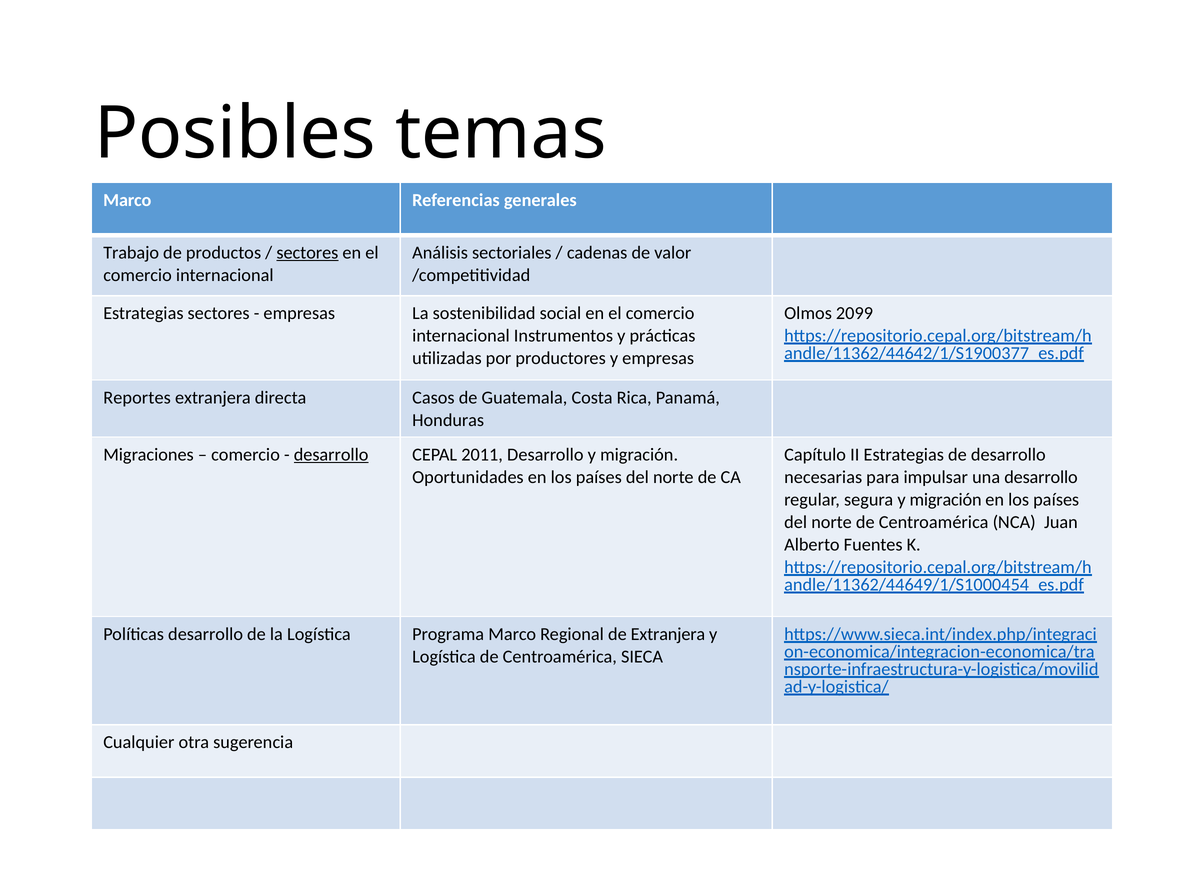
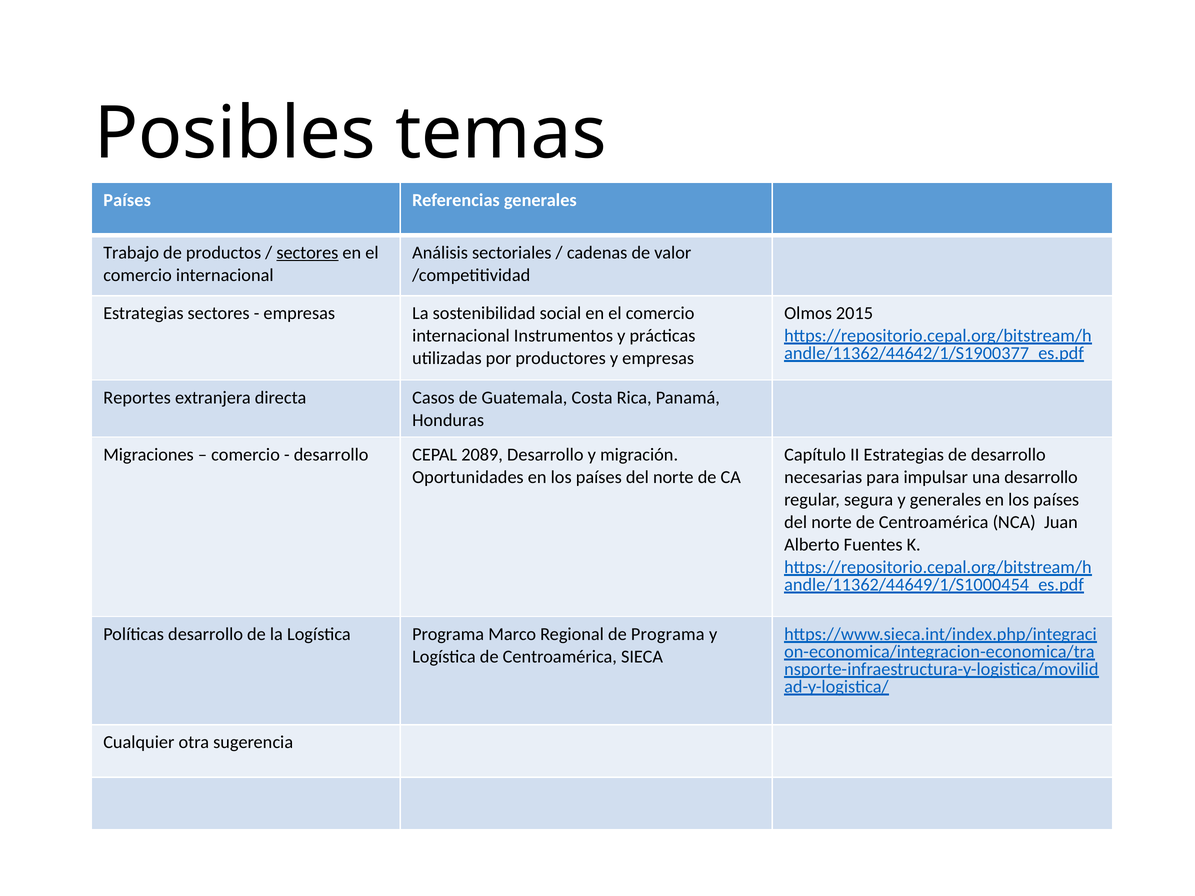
Marco: Marco -> Países (127, 200)
2099: 2099 -> 2015 (854, 313)
desarrollo underline: present -> none (331, 455)
2011: 2011 -> 2089 (482, 455)
segura y migración: migración -> generales (946, 500)
de Extranjera: Extranjera -> Programa (668, 634)
